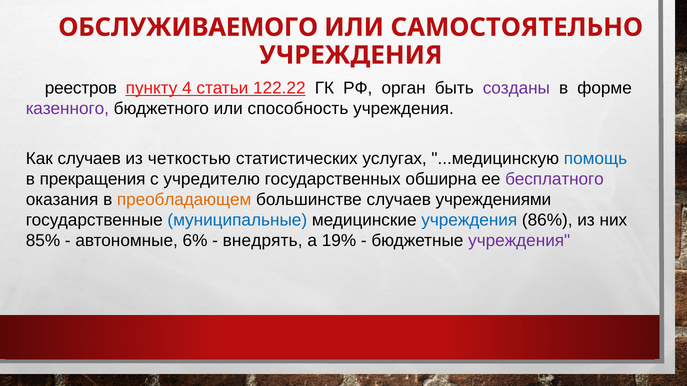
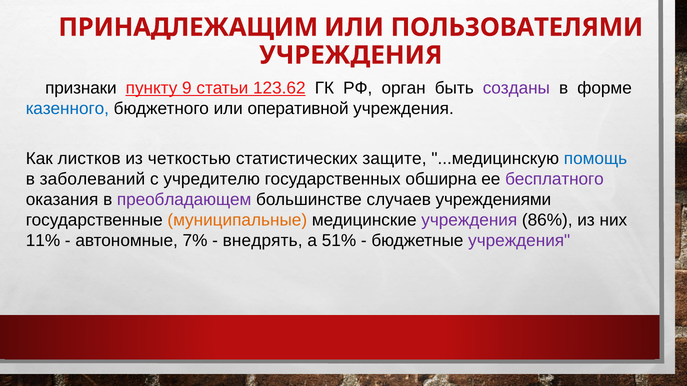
ОБСЛУЖИВАЕМОГО: ОБСЛУЖИВАЕМОГО -> ПРИНАДЛЕЖАЩИМ (188, 27)
САМОСТОЯТЕЛЬНО: САМОСТОЯТЕЛЬНО -> ПОЛЬЗОВАТЕЛЯМИ (517, 27)
реестров: реестров -> признаки (81, 88)
4: 4 -> 9 (187, 88)
122.22: 122.22 -> 123.62 (279, 88)
казенного colour: purple -> blue (67, 109)
способность: способность -> оперативной (298, 109)
Как случаев: случаев -> листков (89, 159)
услугах: услугах -> защите (394, 159)
прекращения: прекращения -> заболеваний (92, 179)
преобладающем colour: orange -> purple (184, 200)
муниципальные colour: blue -> orange (237, 220)
учреждения colour: blue -> purple (469, 220)
85%: 85% -> 11% (43, 241)
6%: 6% -> 7% (195, 241)
19%: 19% -> 51% (339, 241)
